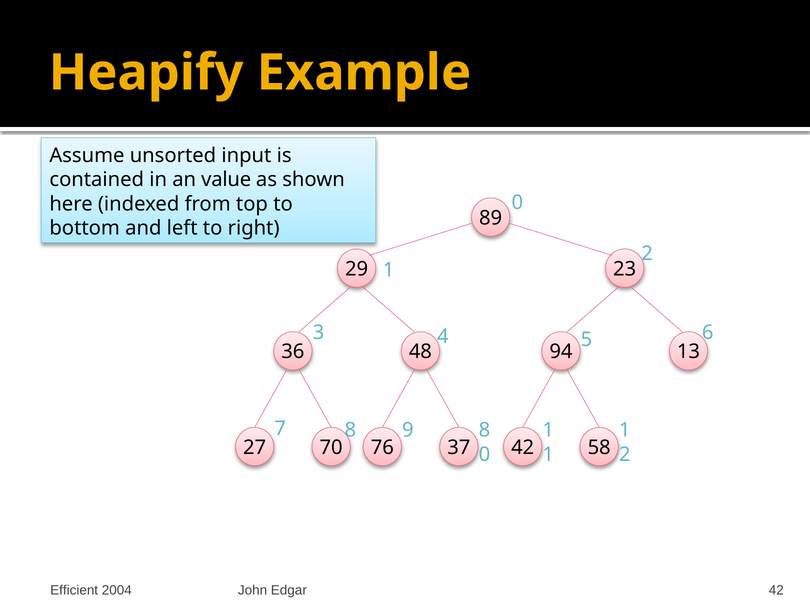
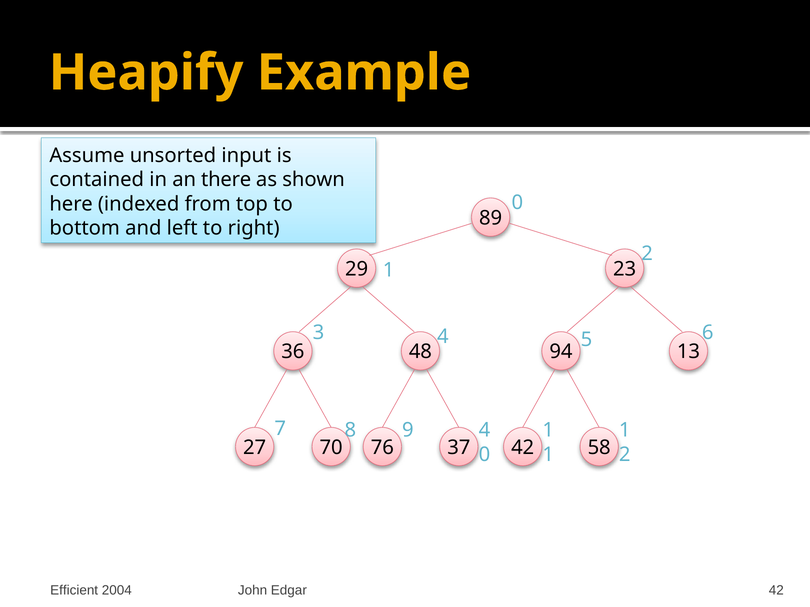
value: value -> there (226, 180)
9 8: 8 -> 4 (485, 430)
